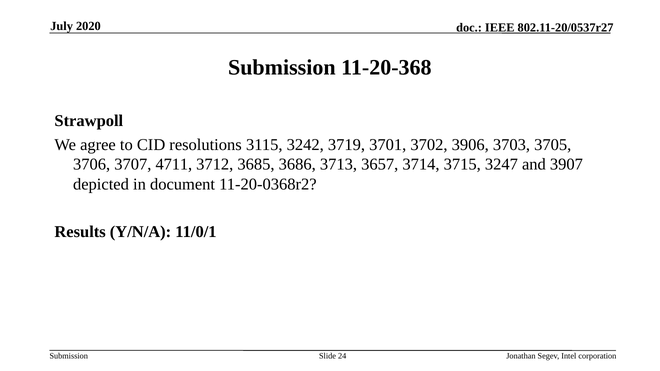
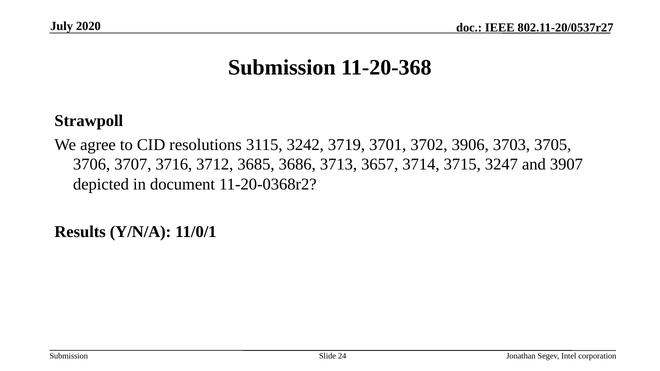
4711: 4711 -> 3716 (174, 165)
